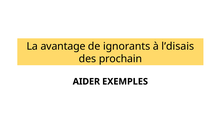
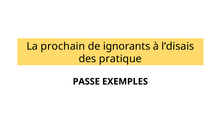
avantage: avantage -> prochain (63, 46)
prochain: prochain -> pratique (120, 59)
AIDER: AIDER -> PASSE (86, 82)
